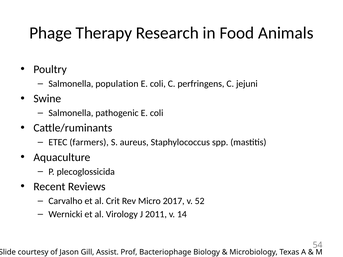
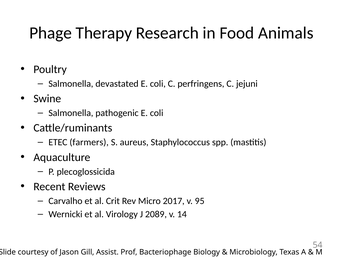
population: population -> devastated (117, 84)
52: 52 -> 95 (200, 201)
2011: 2011 -> 2089 (156, 214)
